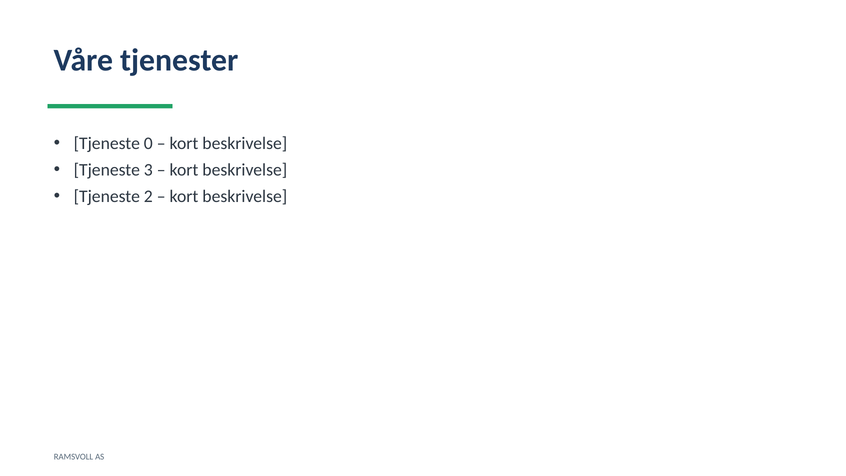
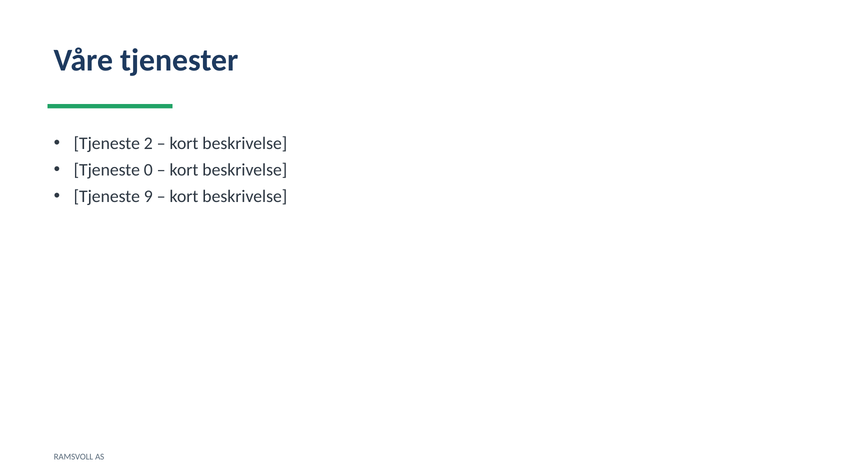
0: 0 -> 2 (148, 143)
3: 3 -> 0 (148, 170)
2: 2 -> 9 (148, 196)
